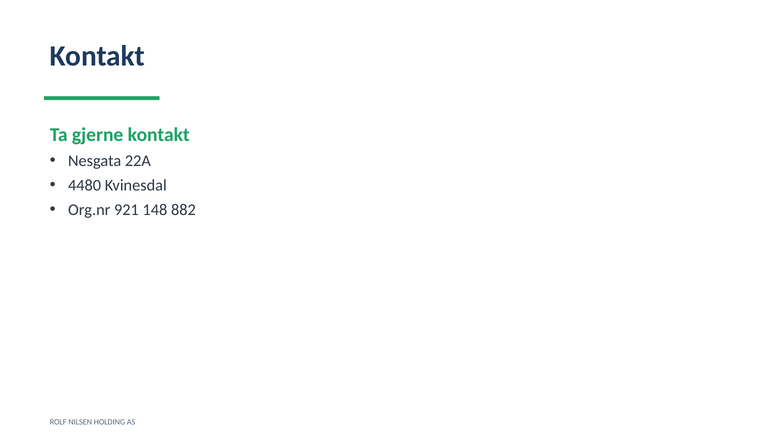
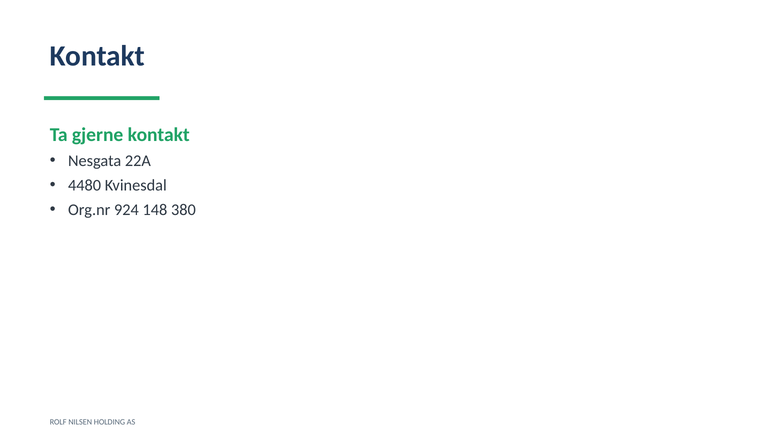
921: 921 -> 924 (126, 210)
882: 882 -> 380 (183, 210)
